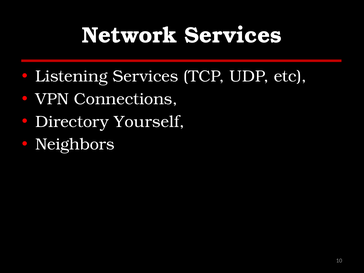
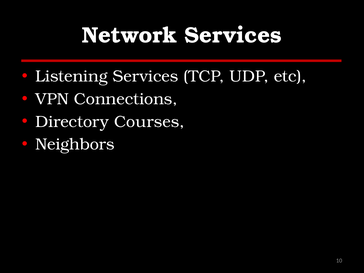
Yourself: Yourself -> Courses (149, 122)
